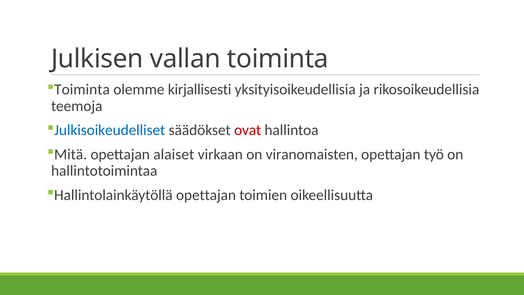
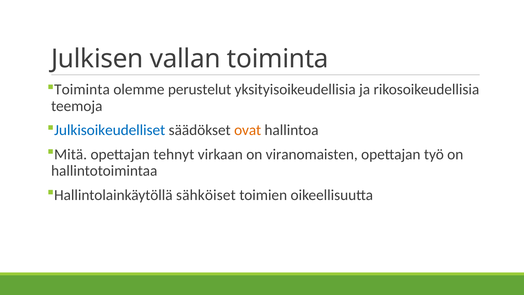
kirjallisesti: kirjallisesti -> perustelut (200, 89)
ovat colour: red -> orange (248, 130)
alaiset: alaiset -> tehnyt (174, 154)
Hallintolainkäytöllä opettajan: opettajan -> sähköiset (206, 195)
